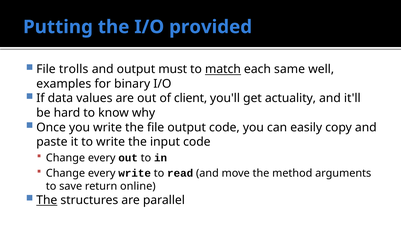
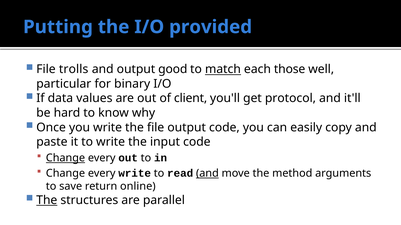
must: must -> good (173, 70)
same: same -> those (290, 70)
examples: examples -> particular (64, 84)
actuality: actuality -> protocol (290, 99)
Change underline: none -> present (65, 158)
and underline: none -> present (207, 174)
